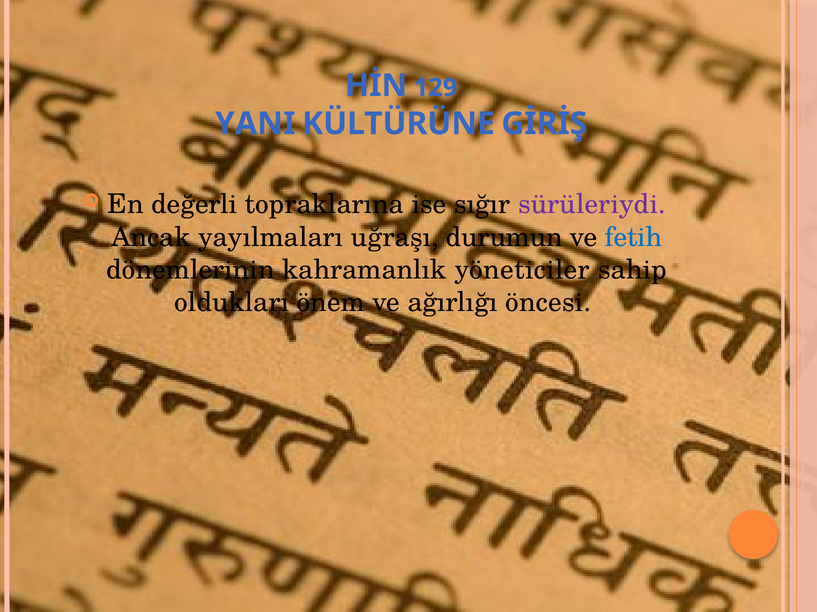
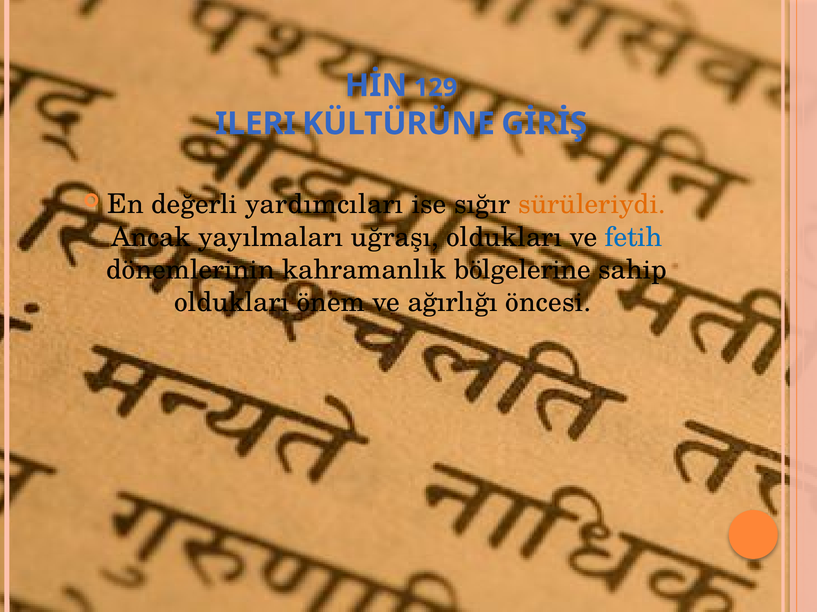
YANI: YANI -> ILERI (255, 124)
topraklarına: topraklarına -> yardımcıları (324, 205)
sürüleriydi colour: purple -> orange (592, 205)
uğraşı durumun: durumun -> oldukları (504, 237)
yöneticiler: yöneticiler -> bölgelerine (523, 270)
